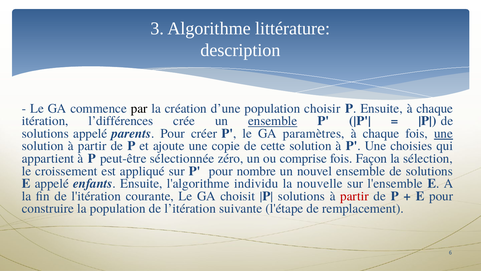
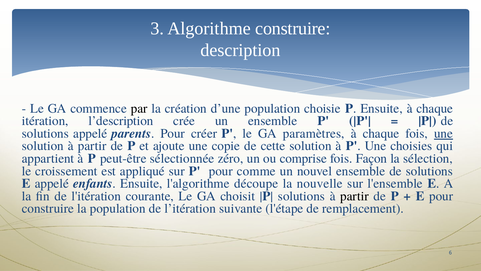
Algorithme littérature: littérature -> construire (293, 28)
choisir: choisir -> choisie (322, 108)
l’différences: l’différences -> l’description (121, 121)
ensemble underline: present -> none (273, 121)
nombre: nombre -> comme (256, 171)
individu: individu -> découpe (256, 183)
partir colour: red -> black (354, 196)
